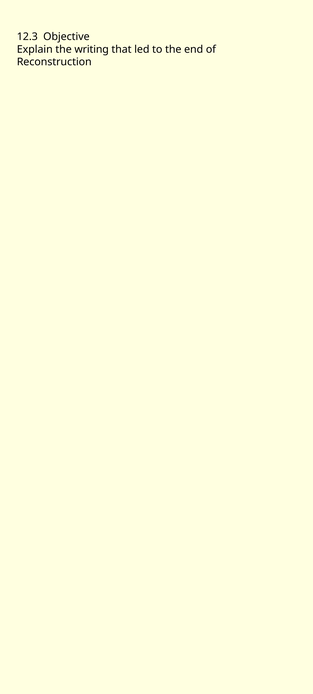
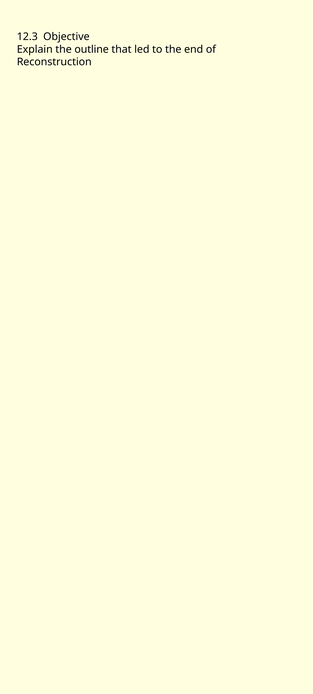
writing: writing -> outline (92, 49)
